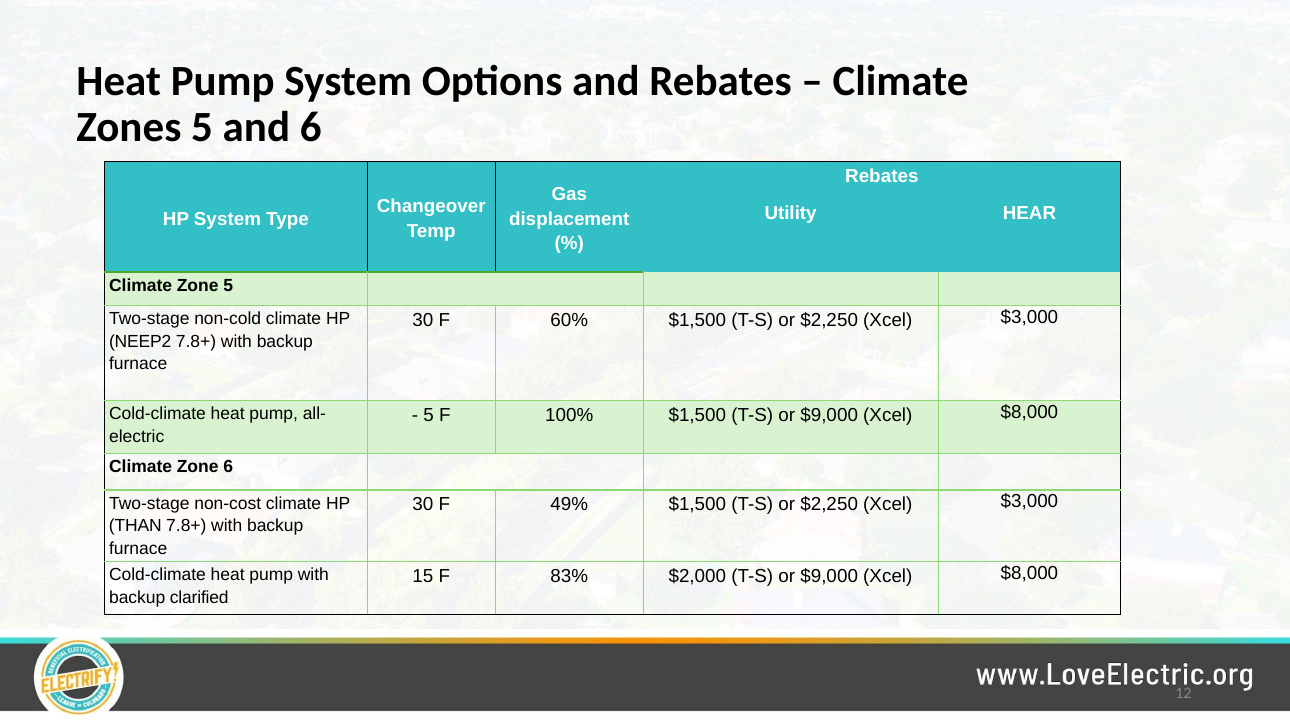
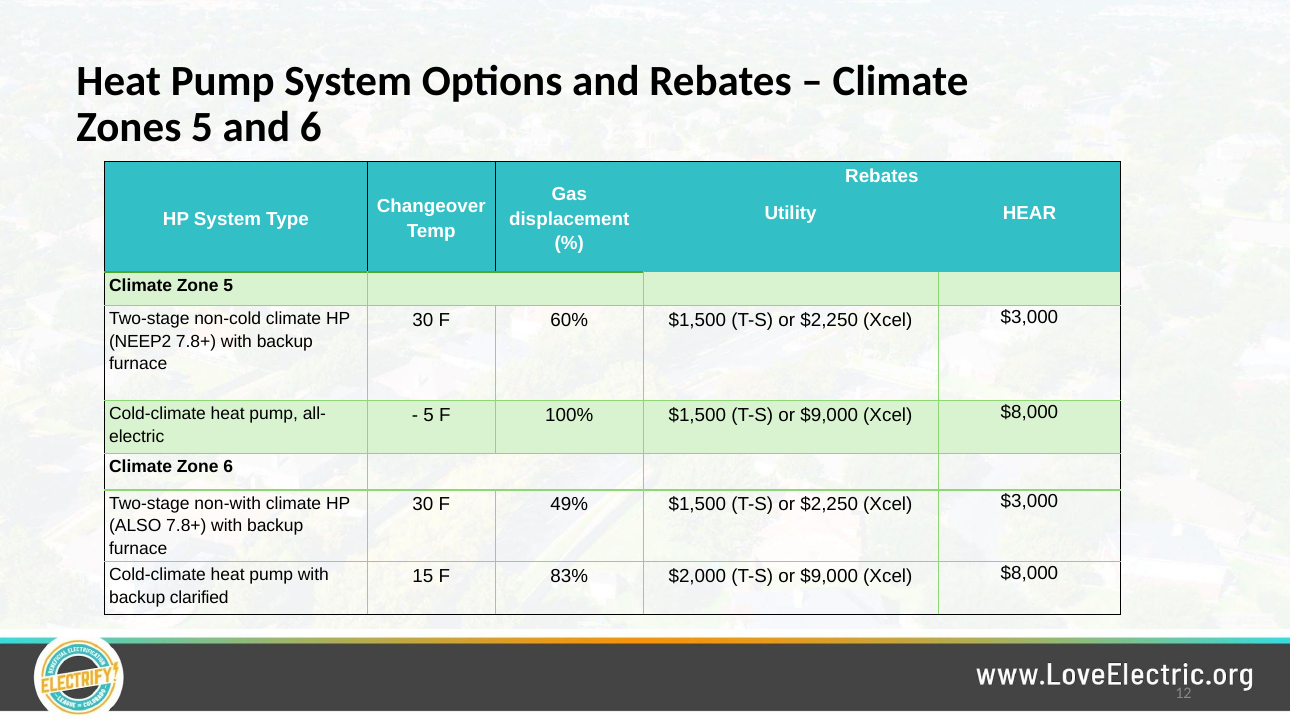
non-cost: non-cost -> non-with (228, 503)
THAN: THAN -> ALSO (135, 526)
